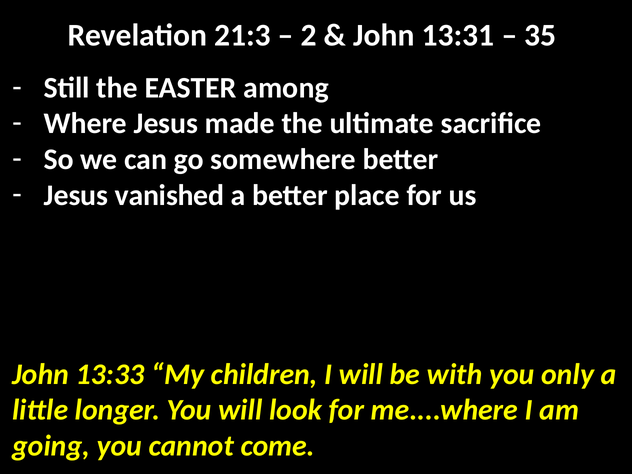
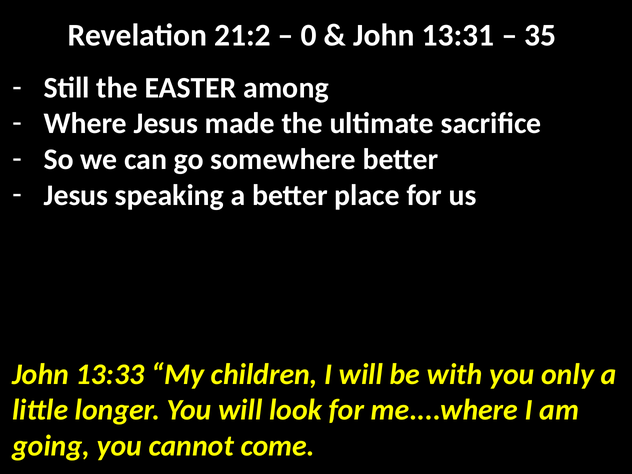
21:3: 21:3 -> 21:2 (242, 35)
2: 2 -> 0 (309, 35)
vanished: vanished -> speaking (169, 195)
